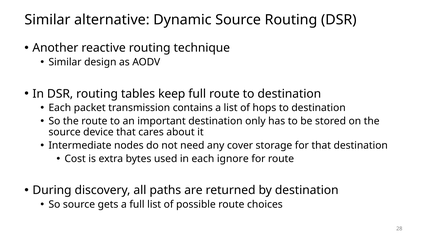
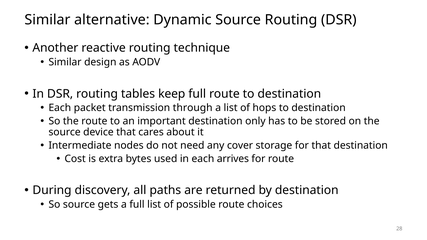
contains: contains -> through (193, 108)
ignore: ignore -> arrives (233, 159)
